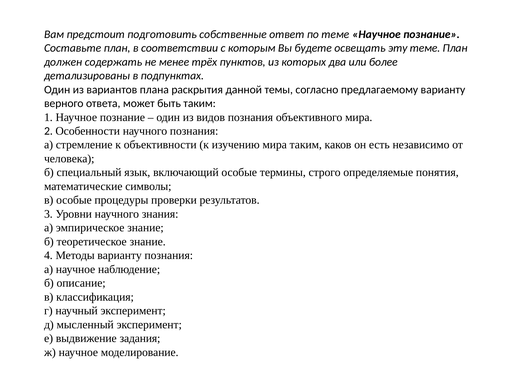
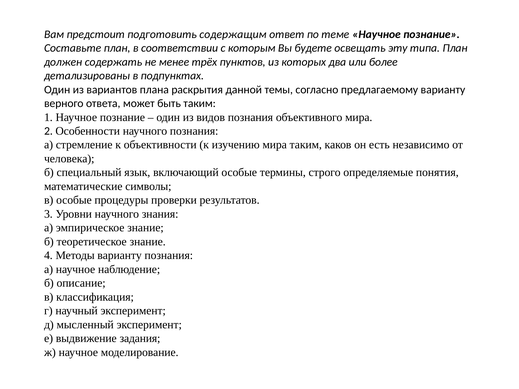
собственные: собственные -> содержащим (233, 34)
эту теме: теме -> типа (425, 48)
